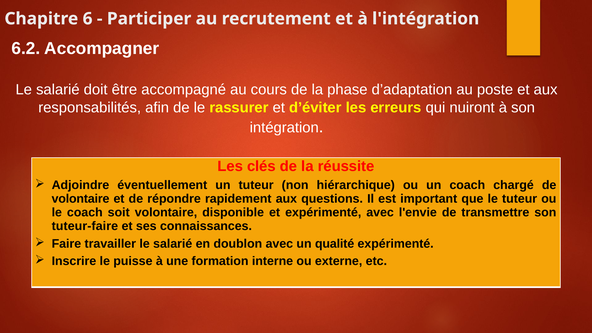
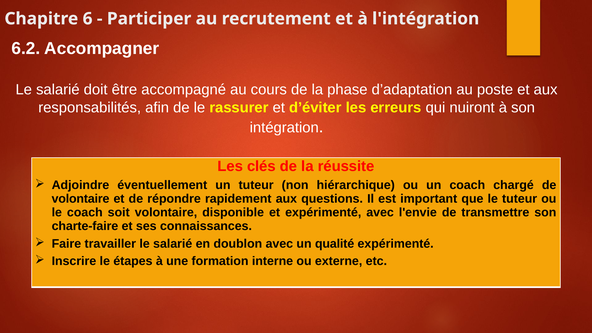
tuteur-faire: tuteur-faire -> charte-faire (85, 226)
puisse: puisse -> étapes (133, 261)
